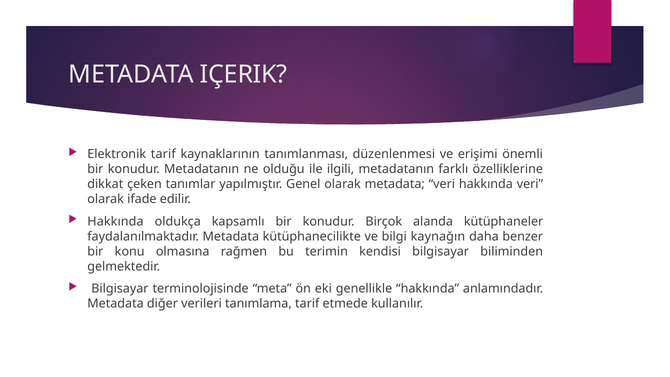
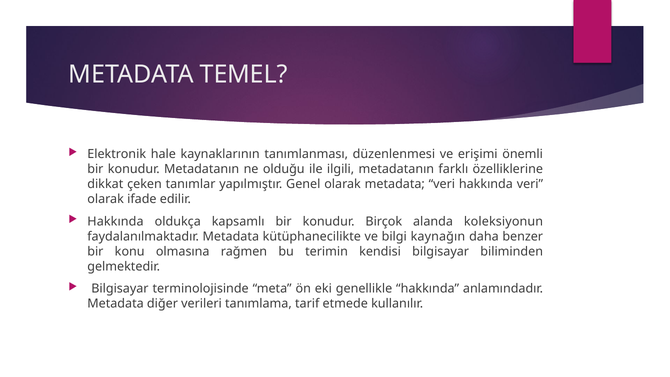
IÇERIK: IÇERIK -> TEMEL (244, 75)
Elektronik tarif: tarif -> hale (163, 154)
kütüphaneler: kütüphaneler -> koleksiyonun (504, 221)
